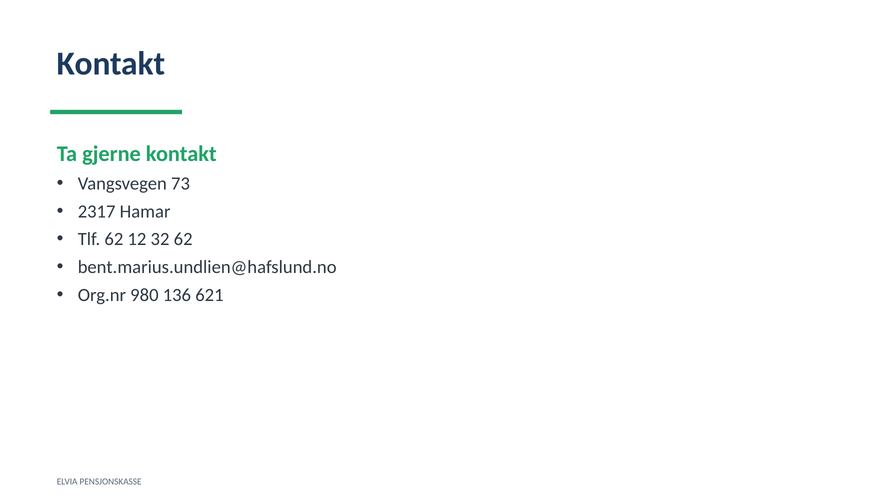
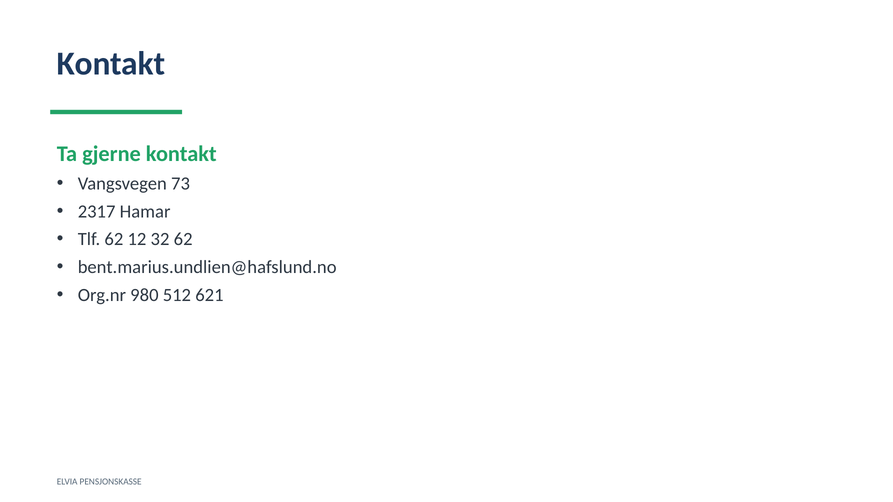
136: 136 -> 512 (177, 295)
